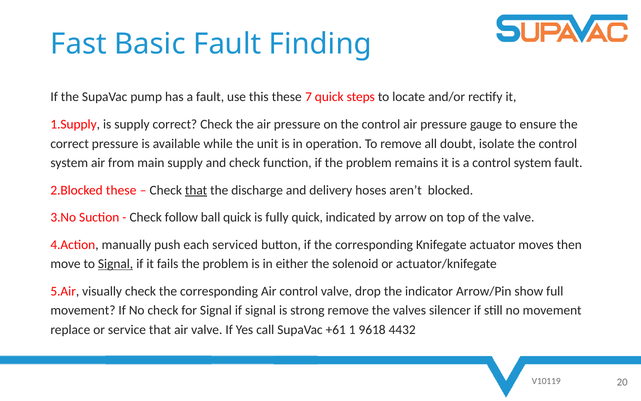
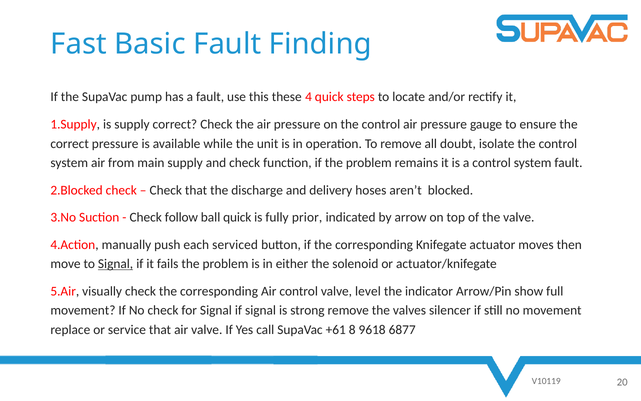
7: 7 -> 4 (309, 97)
these: these -> check (121, 190)
that underline: present -> none (196, 190)
fully quick: quick -> prior (307, 217)
drop: drop -> level (368, 291)
1: 1 -> 8 (352, 329)
4432: 4432 -> 6877 (402, 329)
